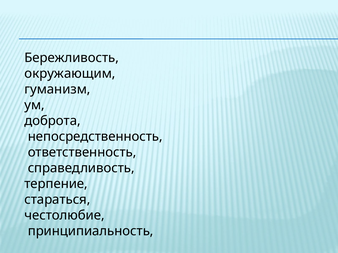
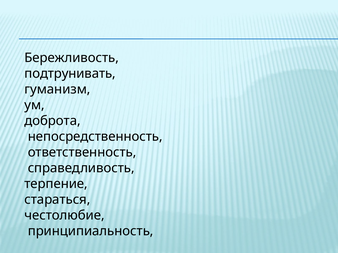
окружающим: окружающим -> подтрунивать (70, 74)
